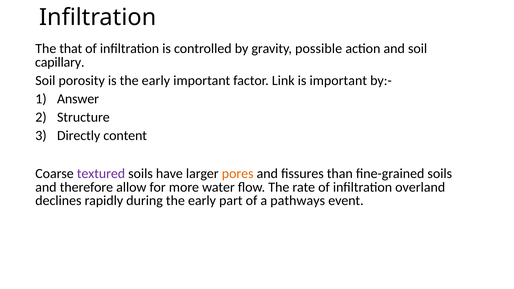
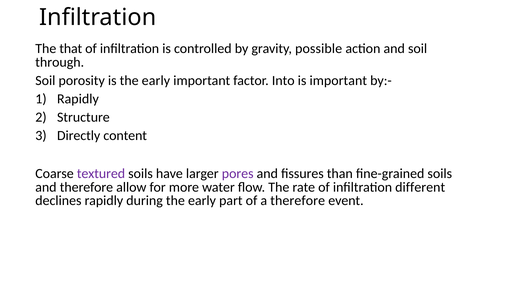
capillary: capillary -> through (60, 62)
Link: Link -> Into (283, 80)
Answer: Answer -> Rapidly (78, 99)
pores colour: orange -> purple (238, 174)
overland: overland -> different (420, 187)
a pathways: pathways -> therefore (298, 201)
